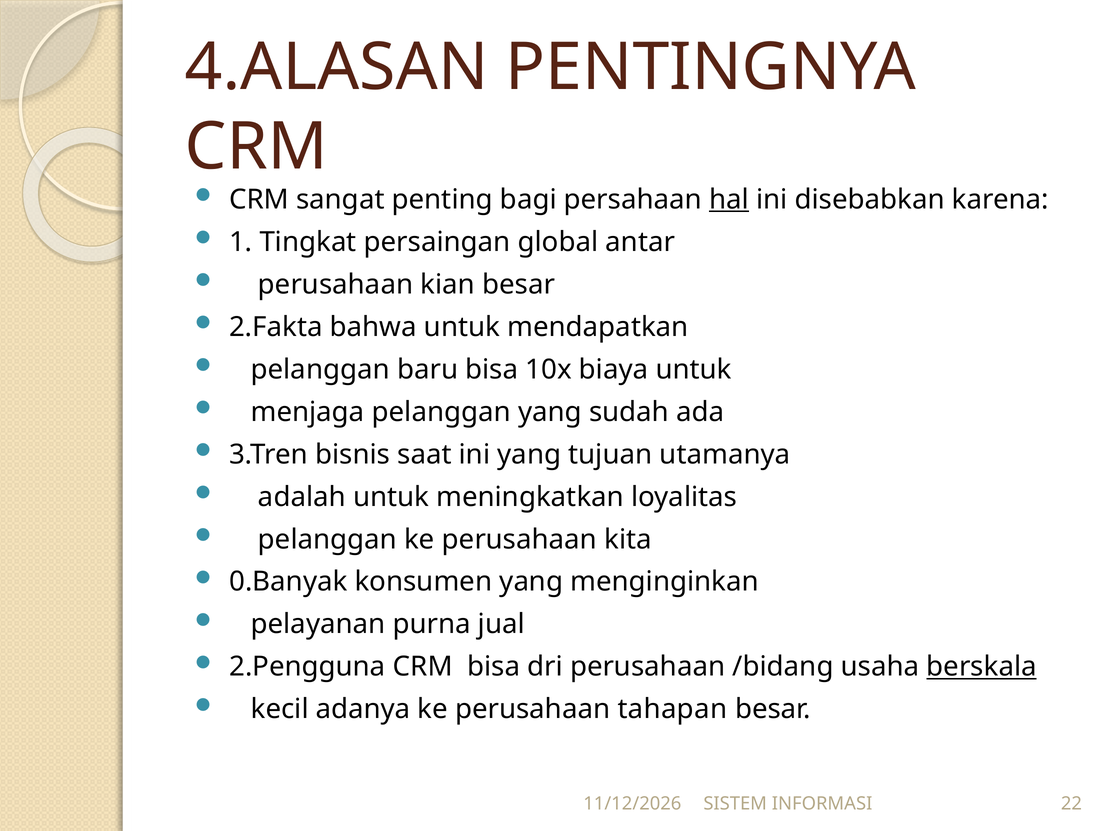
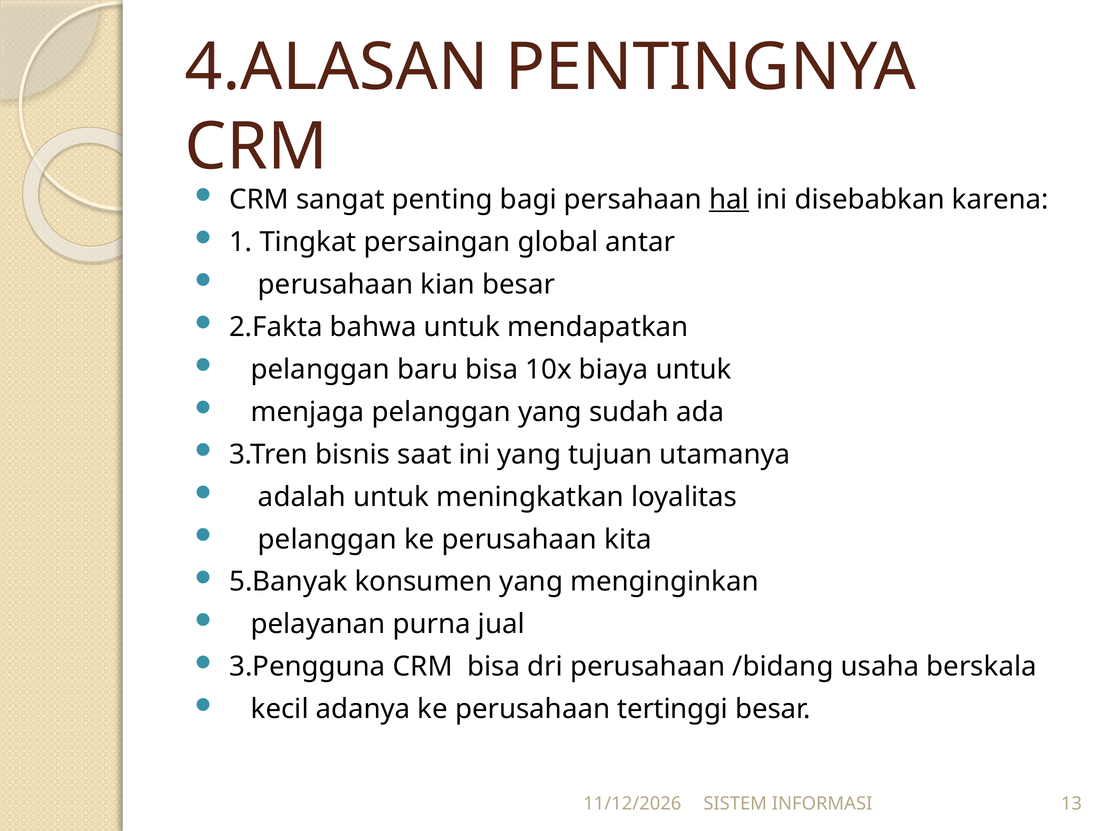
0.Banyak: 0.Banyak -> 5.Banyak (288, 582)
2.Pengguna: 2.Pengguna -> 3.Pengguna (307, 667)
berskala underline: present -> none (982, 667)
tahapan: tahapan -> tertinggi (673, 709)
22: 22 -> 13 (1071, 803)
